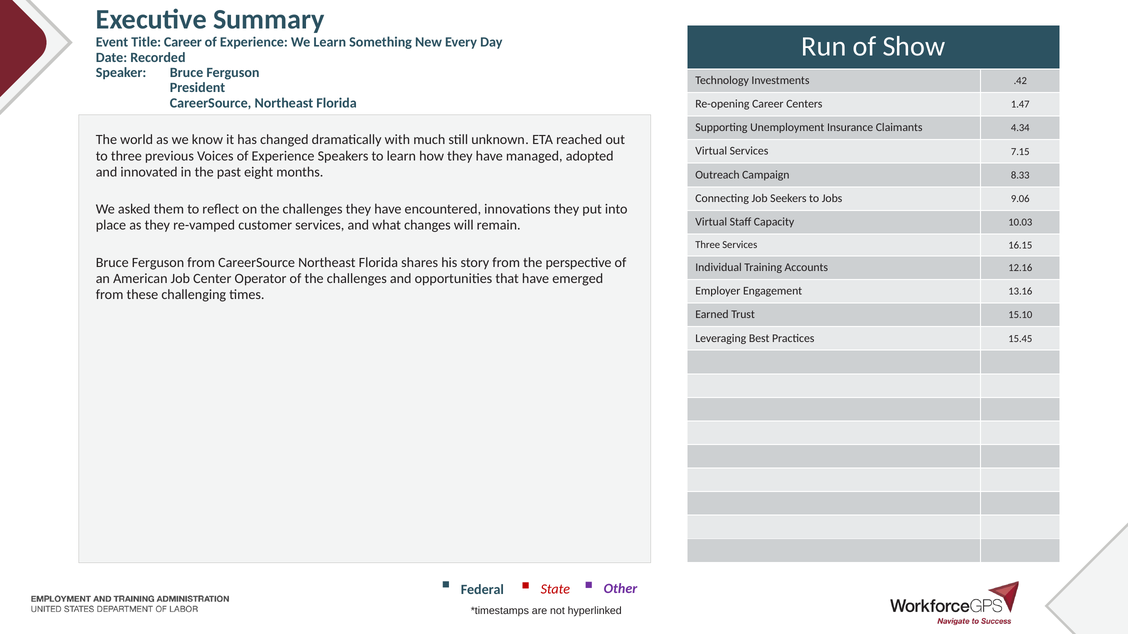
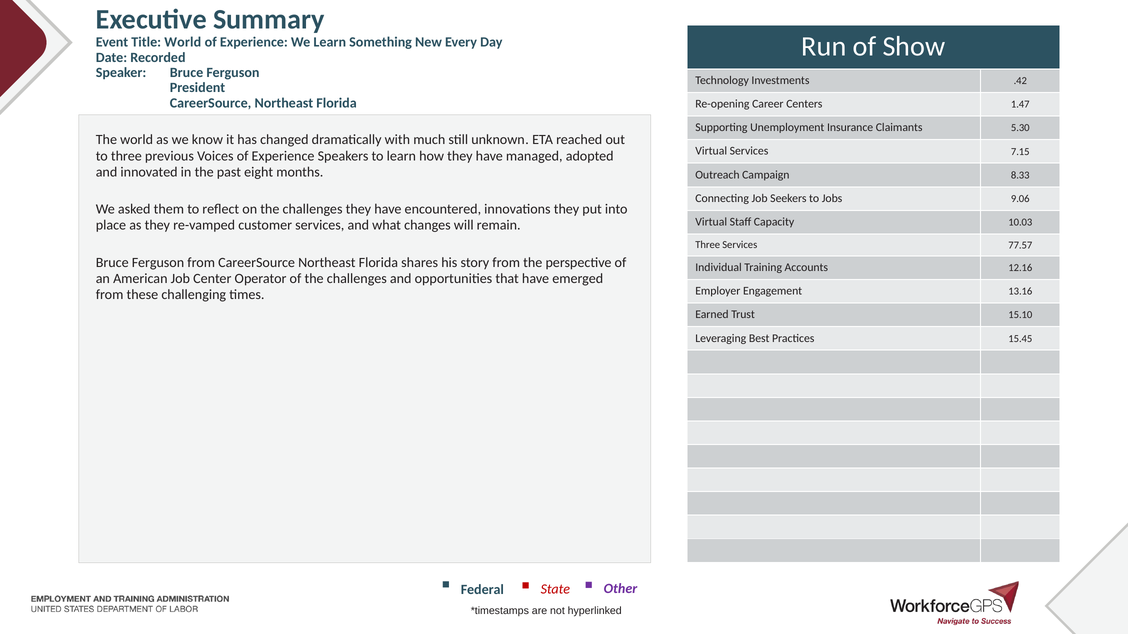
Title Career: Career -> World (183, 42)
4.34: 4.34 -> 5.30 (1020, 128)
16.15: 16.15 -> 77.57 (1020, 245)
